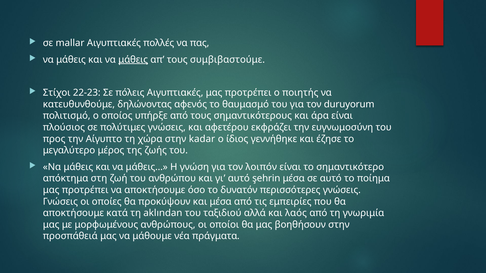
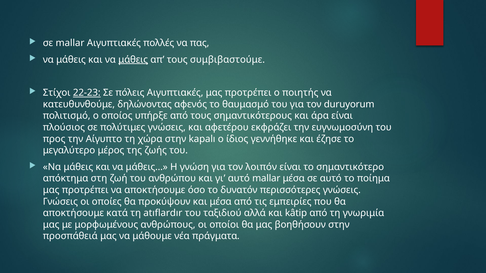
22-23 underline: none -> present (87, 93)
kadar: kadar -> kapalı (202, 139)
αυτό şehrin: şehrin -> mallar (266, 179)
aklından: aklından -> atıflardır (163, 213)
λαός: λαός -> kâtip (296, 213)
